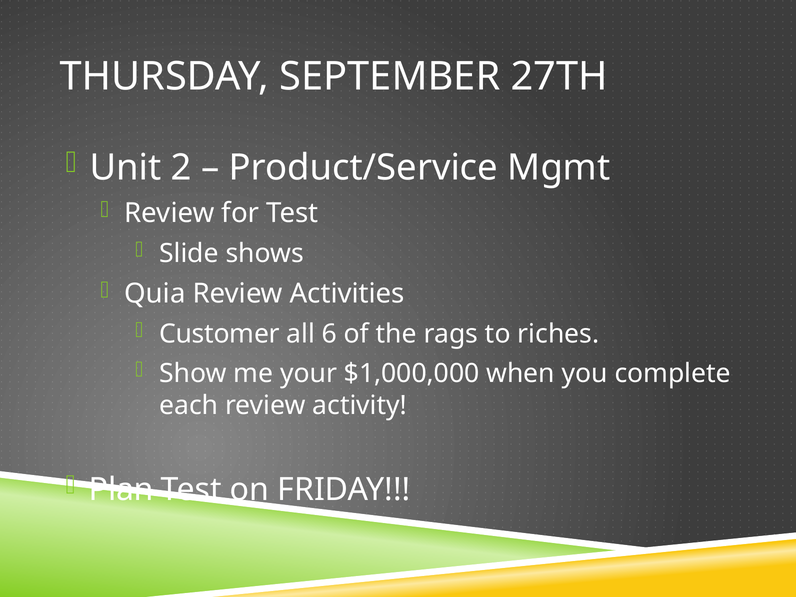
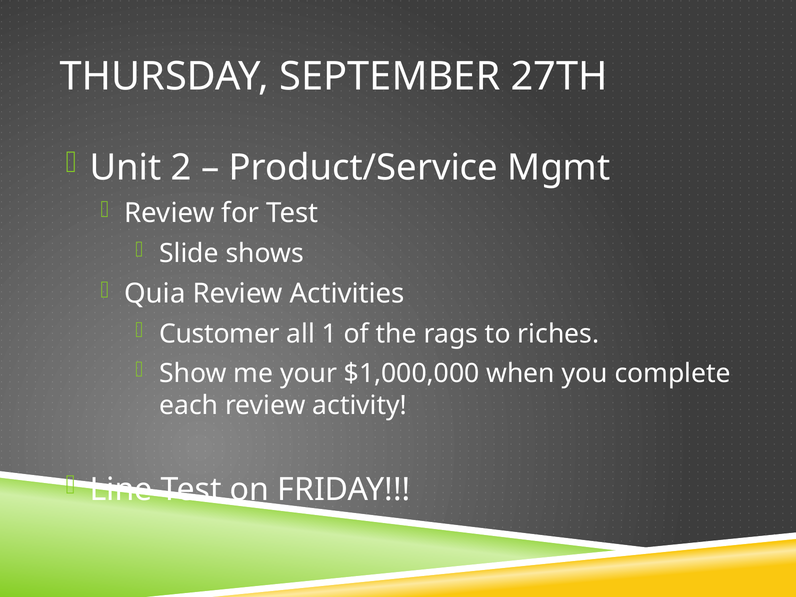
6: 6 -> 1 (329, 334)
Plan: Plan -> Line (121, 490)
